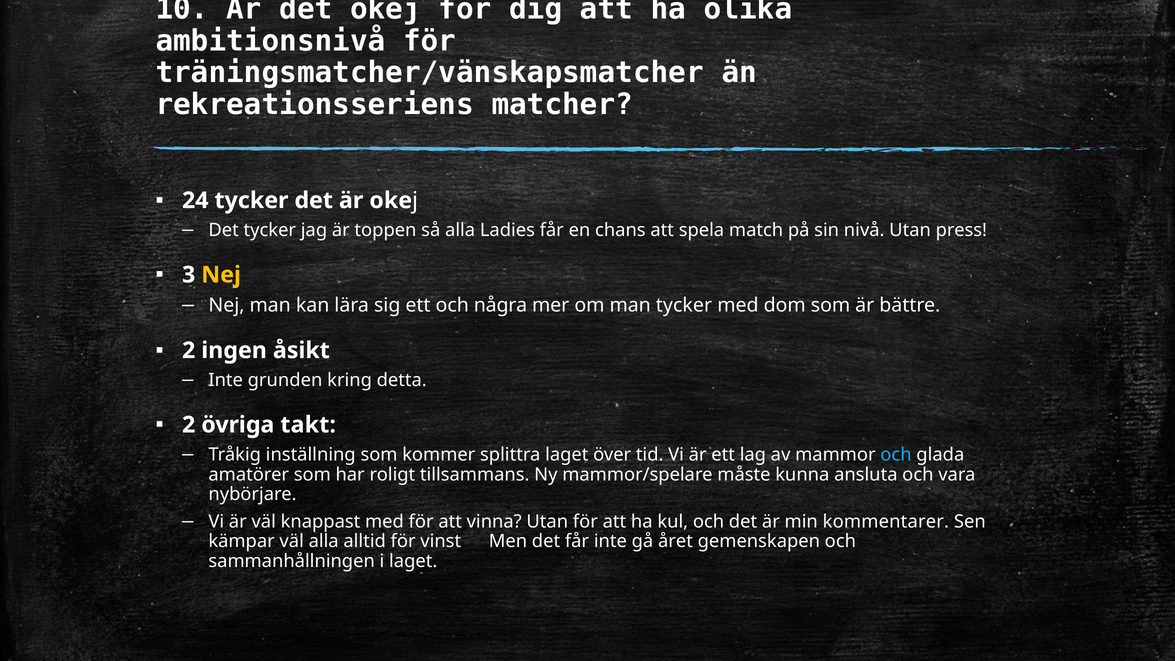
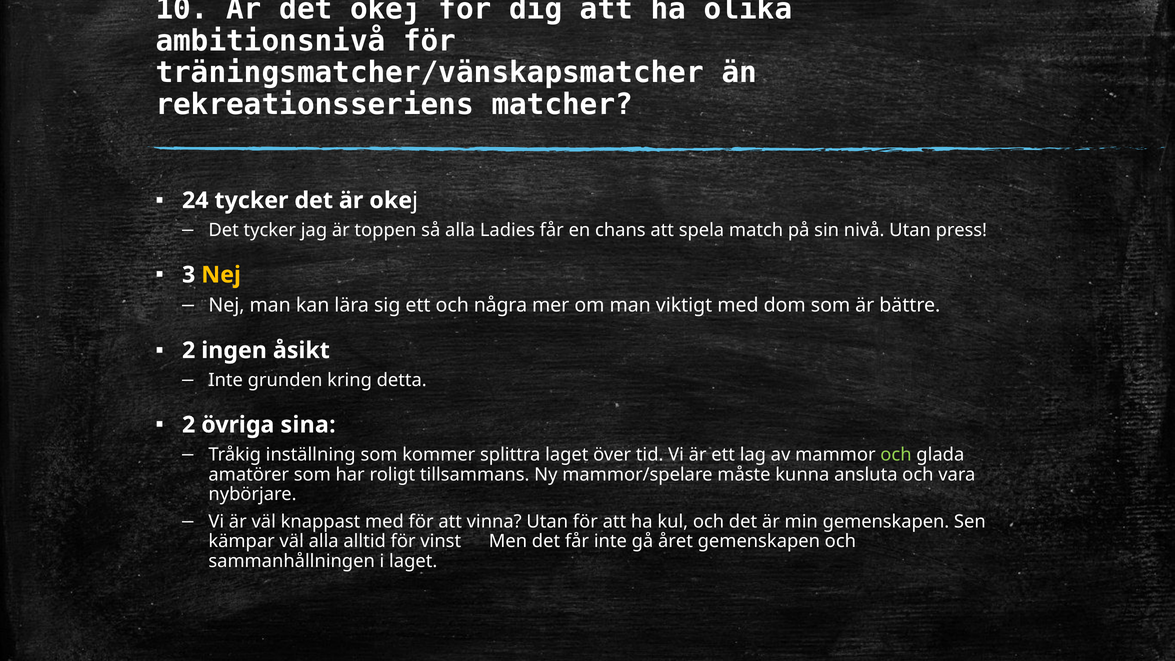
man tycker: tycker -> viktigt (684, 305)
takt: takt -> sina (308, 425)
och colour: light blue -> light green (896, 455)
min kommentarer: kommentarer -> gemenskapen (886, 522)
